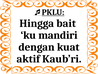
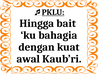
mandiri: mandiri -> bahagia (58, 35)
aktif: aktif -> awal (28, 58)
